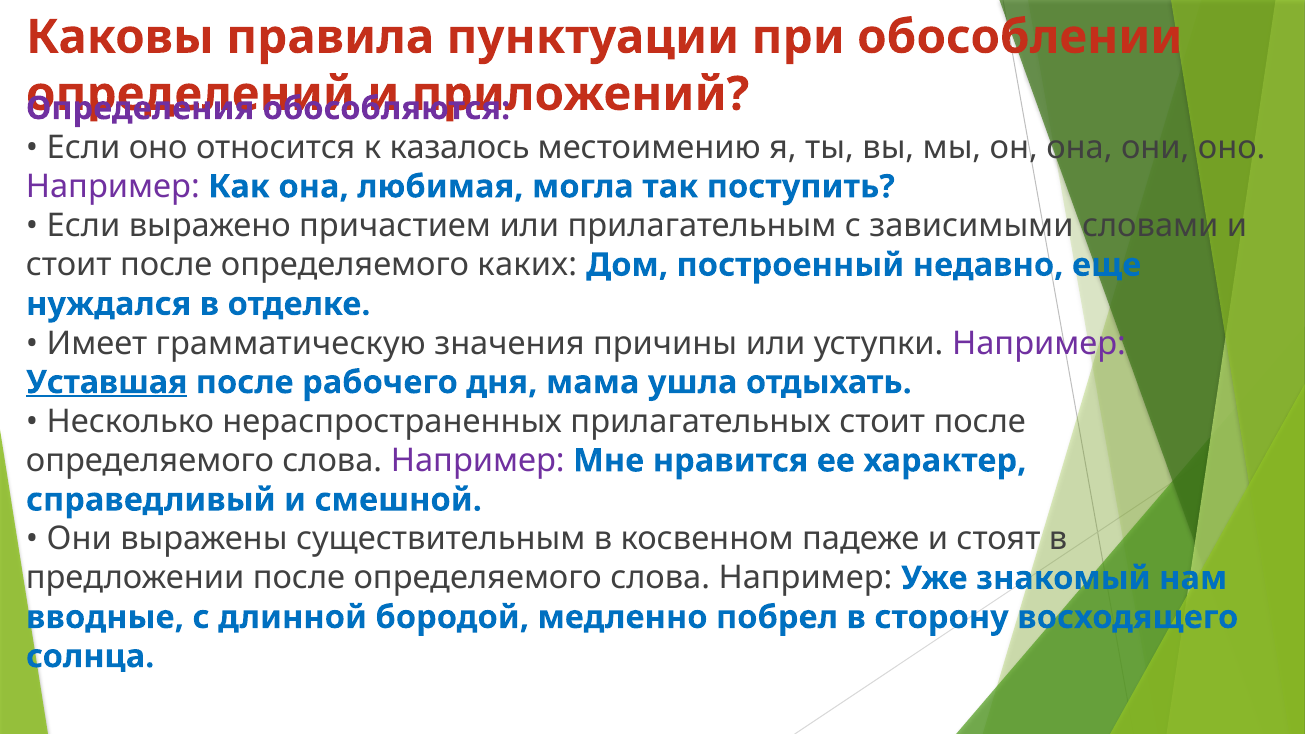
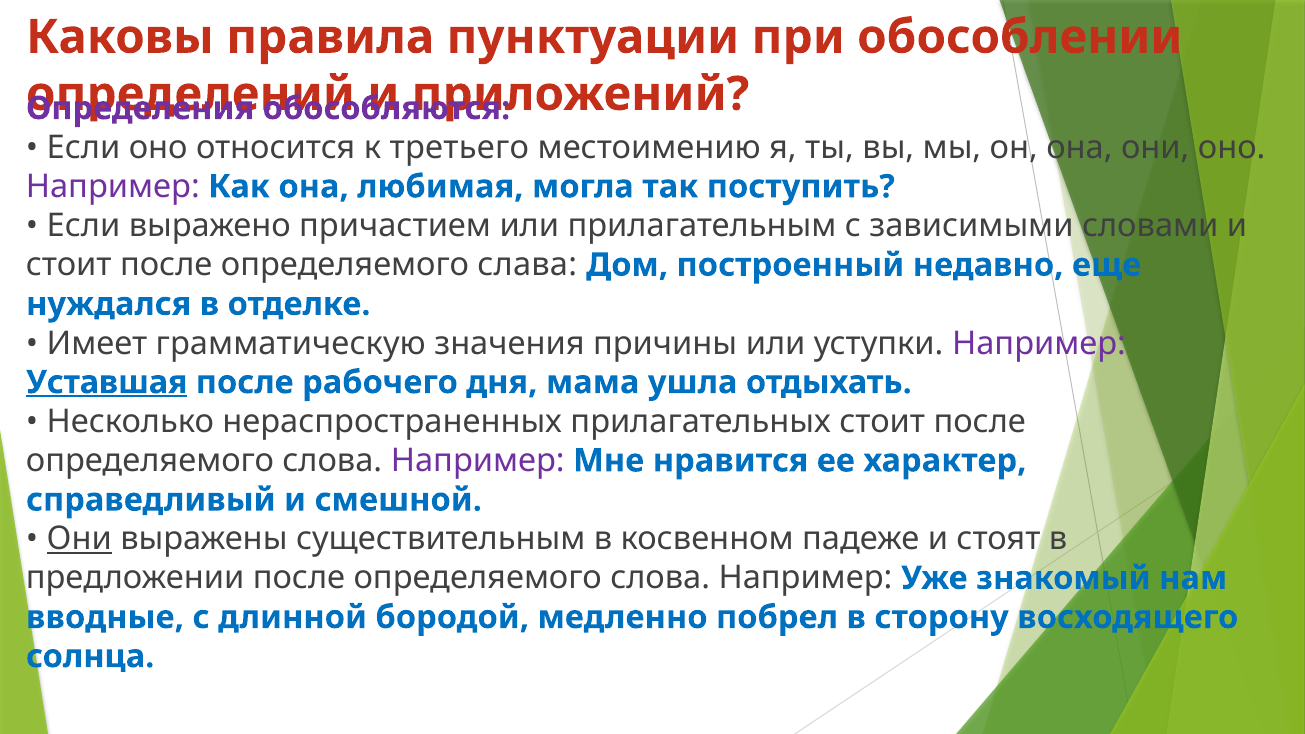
казалось: казалось -> третьего (459, 148)
каких: каких -> слава (527, 265)
Они underline: none -> present (79, 539)
